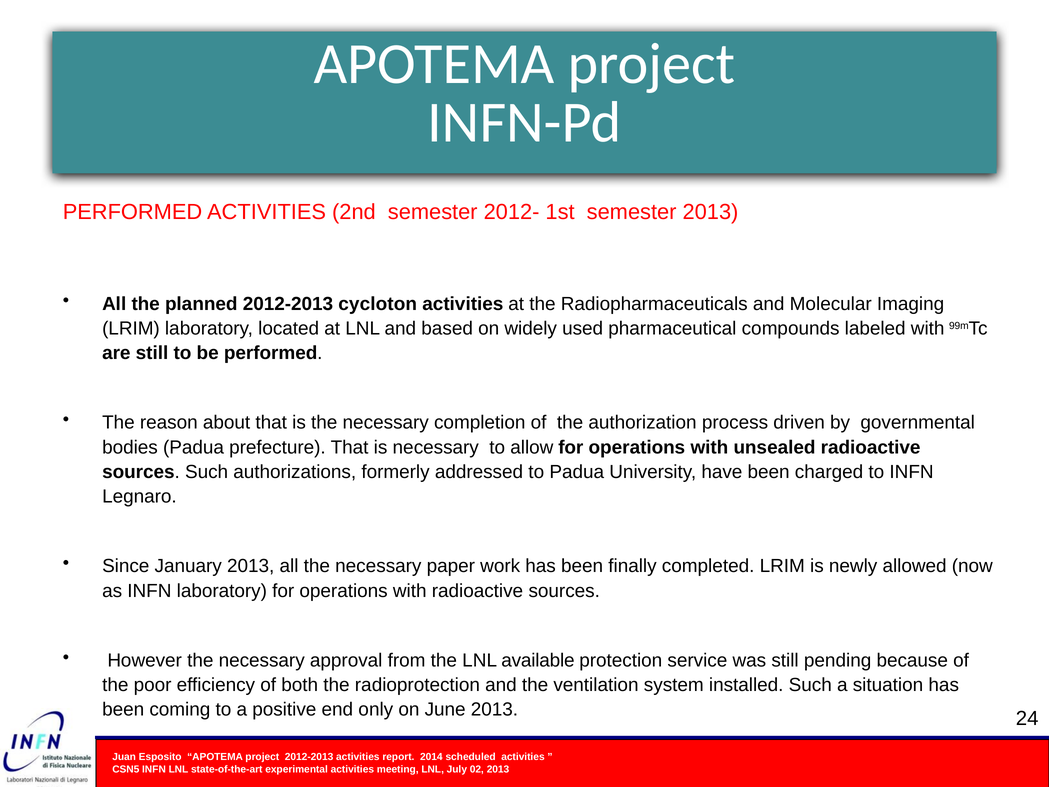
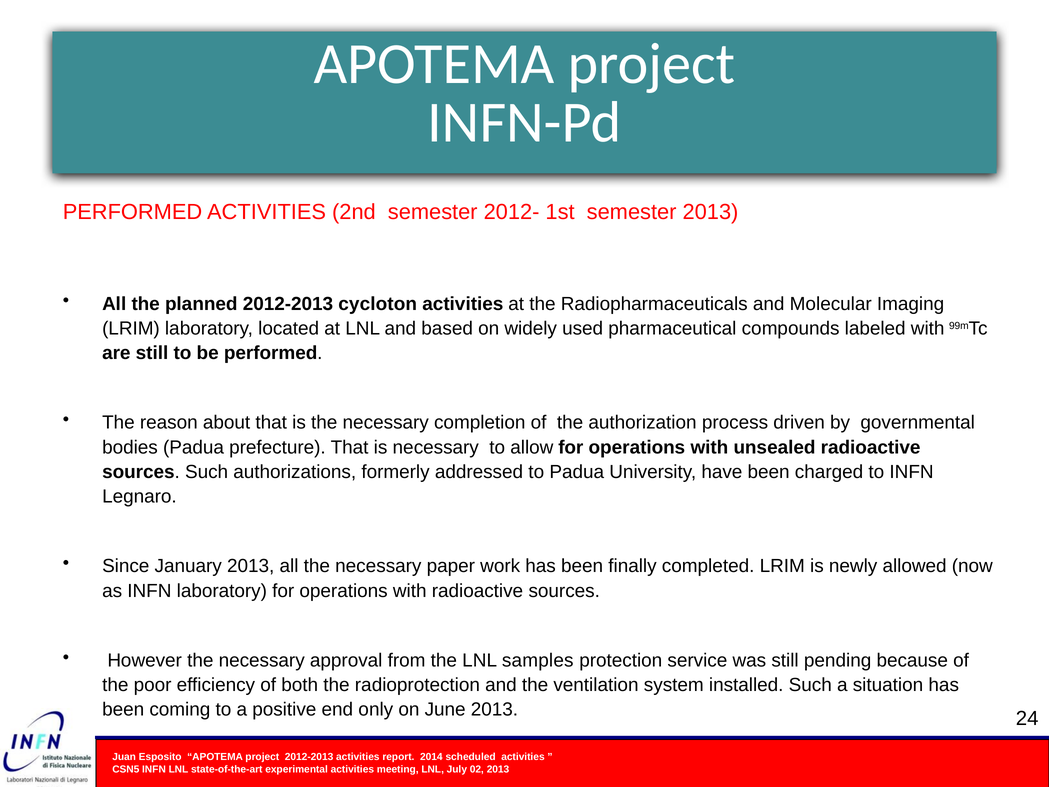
available: available -> samples (538, 660)
